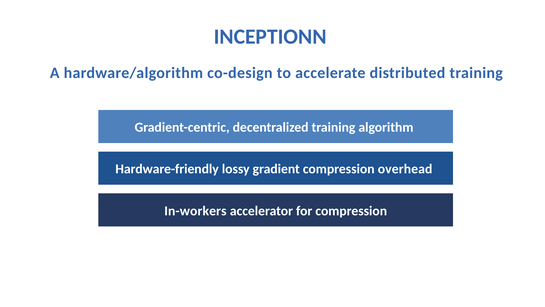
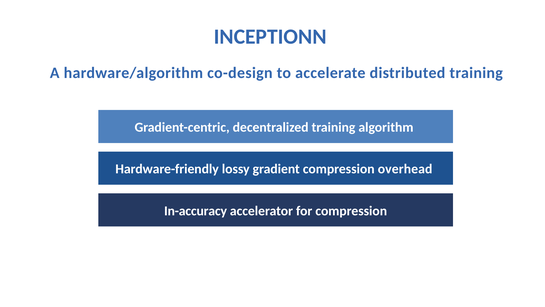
In-workers: In-workers -> In-accuracy (196, 211)
